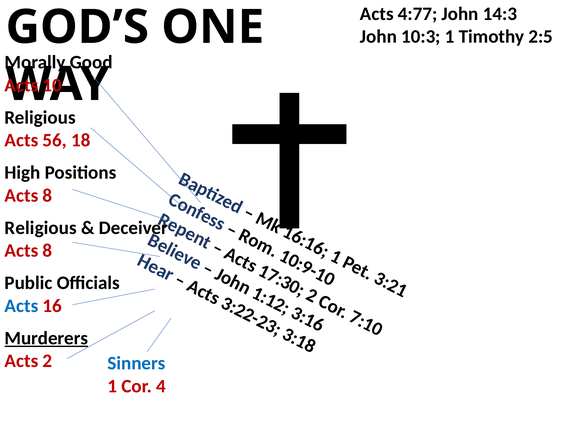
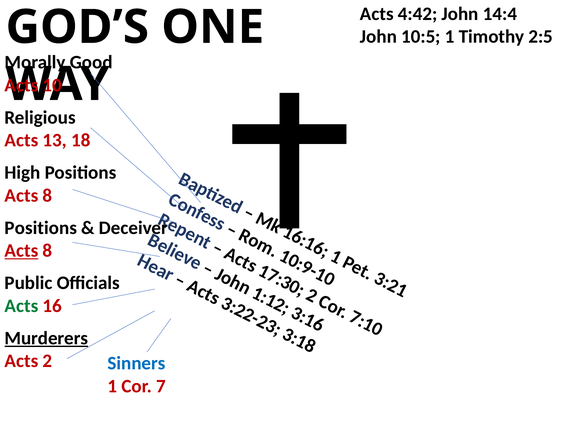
4:77: 4:77 -> 4:42 (418, 14)
14:3: 14:3 -> 14:4 (500, 14)
10:3: 10:3 -> 10:5 (421, 37)
56: 56 -> 13 (55, 140)
Religious: Religious -> Positions (41, 228)
Acts underline: none -> present (21, 251)
Acts colour: blue -> green (21, 306)
Cor 4: 4 -> 7 (161, 386)
